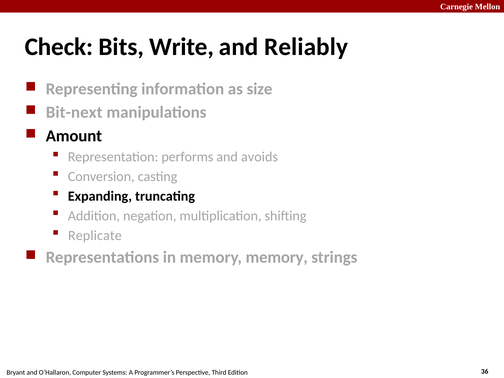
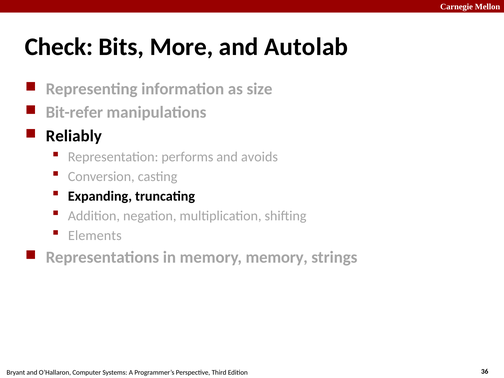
Write: Write -> More (181, 47)
Reliably: Reliably -> Autolab (306, 47)
Bit-next: Bit-next -> Bit-refer (74, 112)
Amount: Amount -> Reliably (74, 136)
Replicate: Replicate -> Elements (95, 235)
